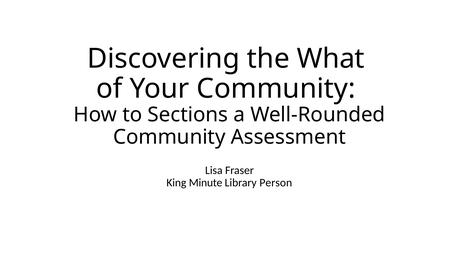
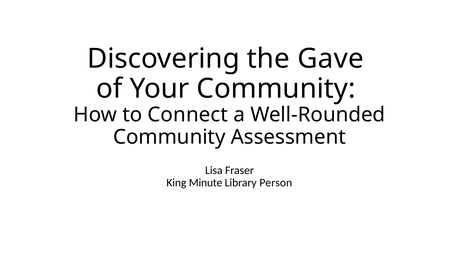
What: What -> Gave (331, 59)
Sections: Sections -> Connect (188, 115)
